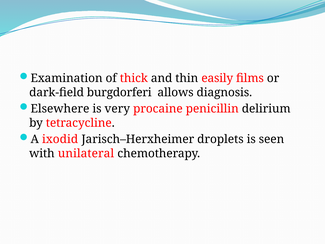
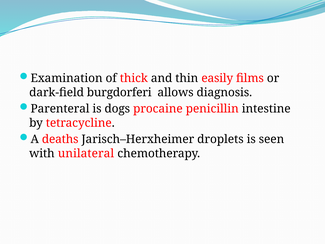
Elsewhere: Elsewhere -> Parenteral (60, 109)
very: very -> dogs (117, 109)
delirium: delirium -> intestine (266, 109)
ixodid: ixodid -> deaths (60, 139)
